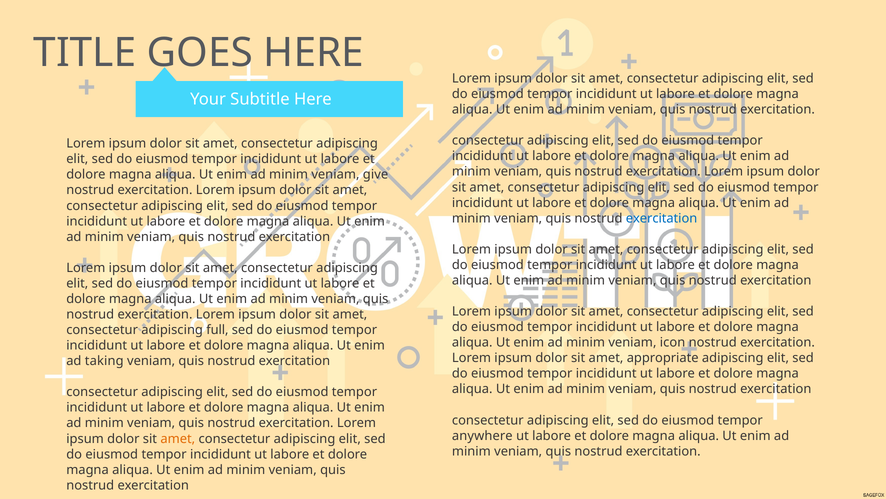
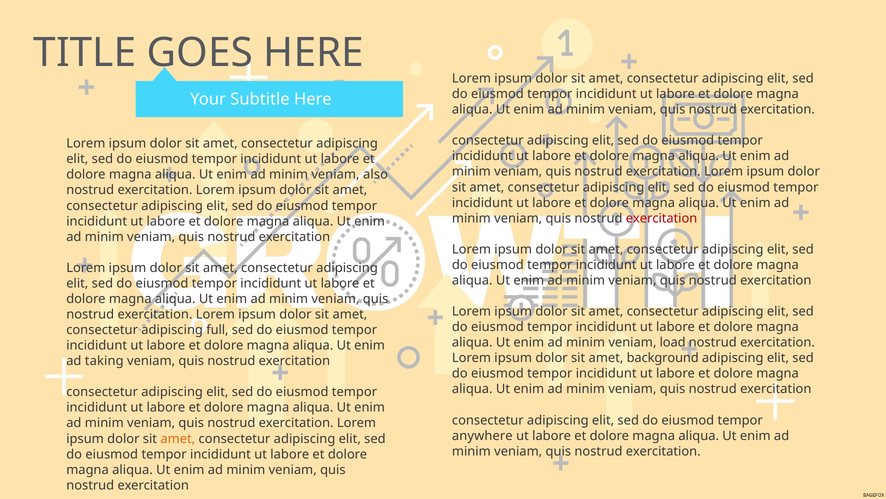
give: give -> also (376, 174)
exercitation colour: blue -> red (662, 218)
icon: icon -> load (673, 342)
appropriate: appropriate -> background (663, 358)
